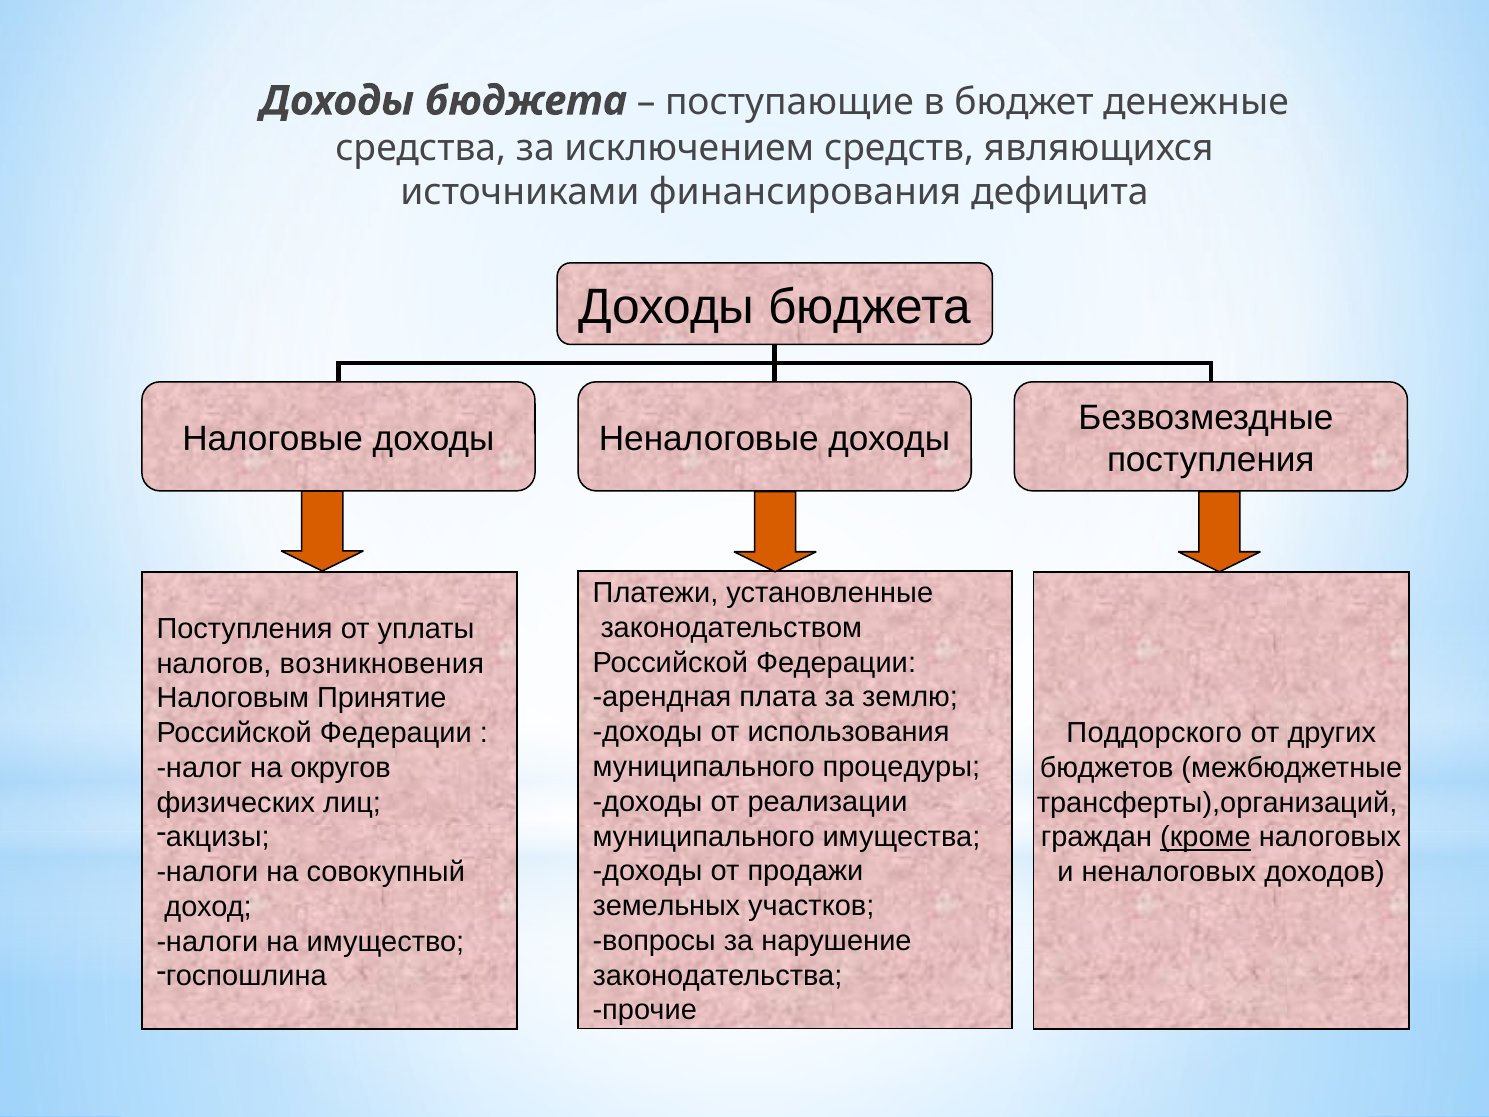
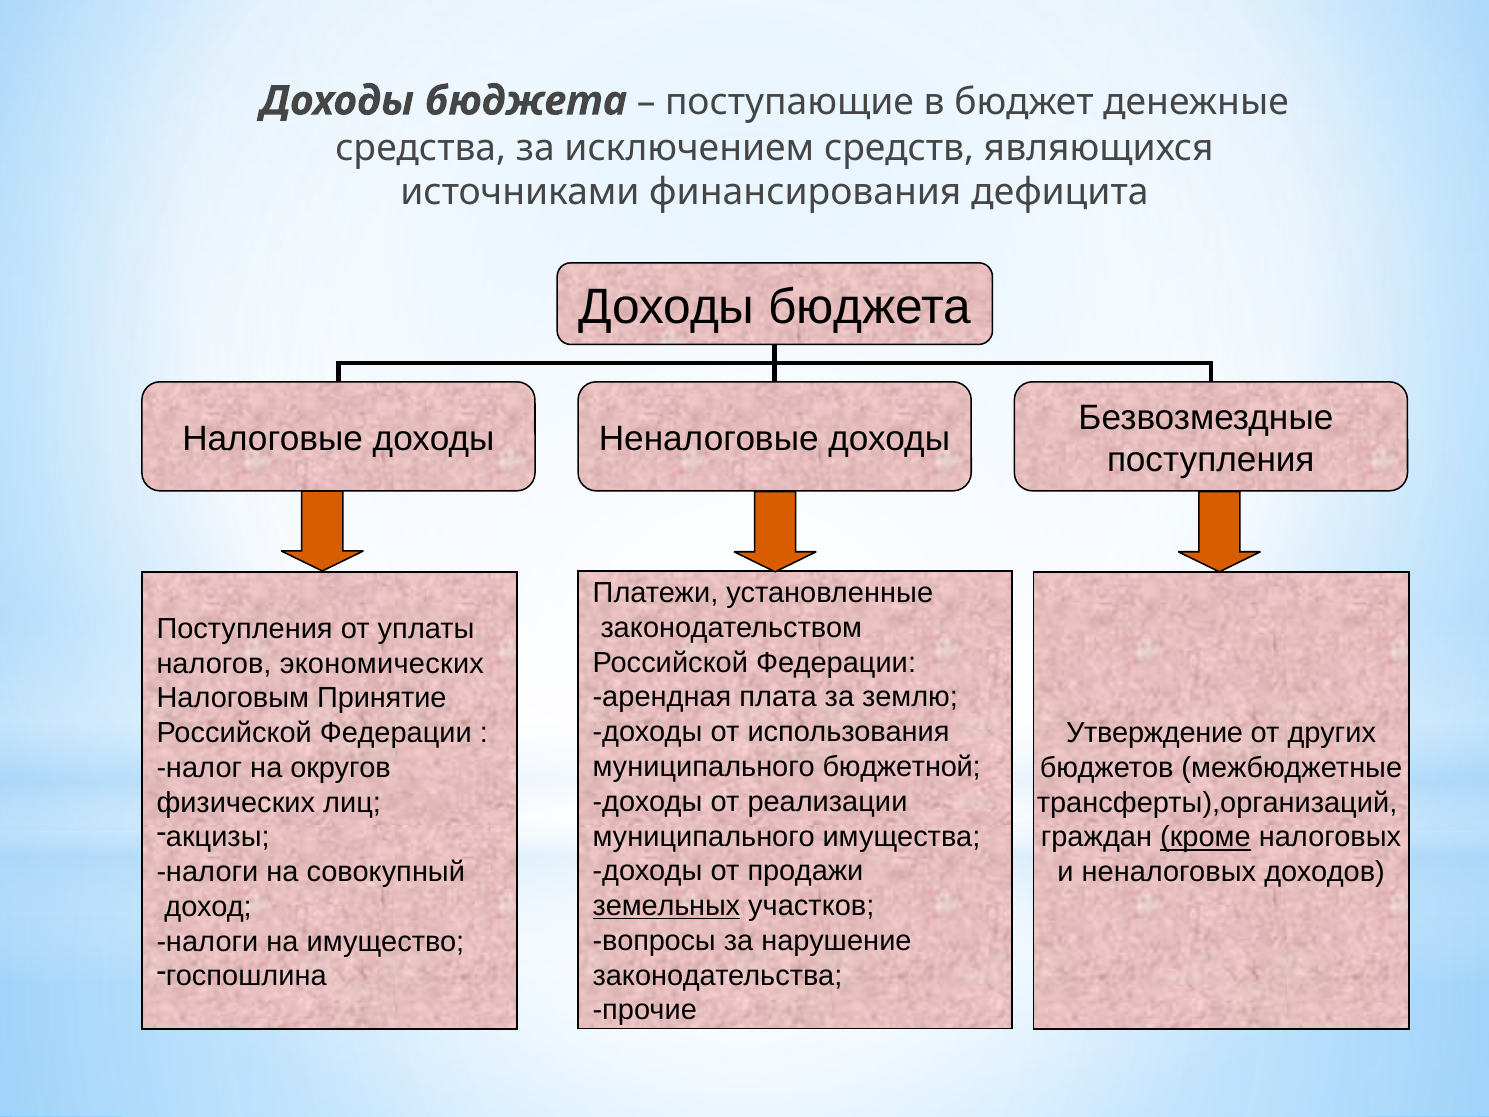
возникновения: возникновения -> экономических (382, 663)
Поддорского: Поддорского -> Утверждение (1155, 733)
процедуры: процедуры -> бюджетной (902, 767)
земельных underline: none -> present (666, 906)
